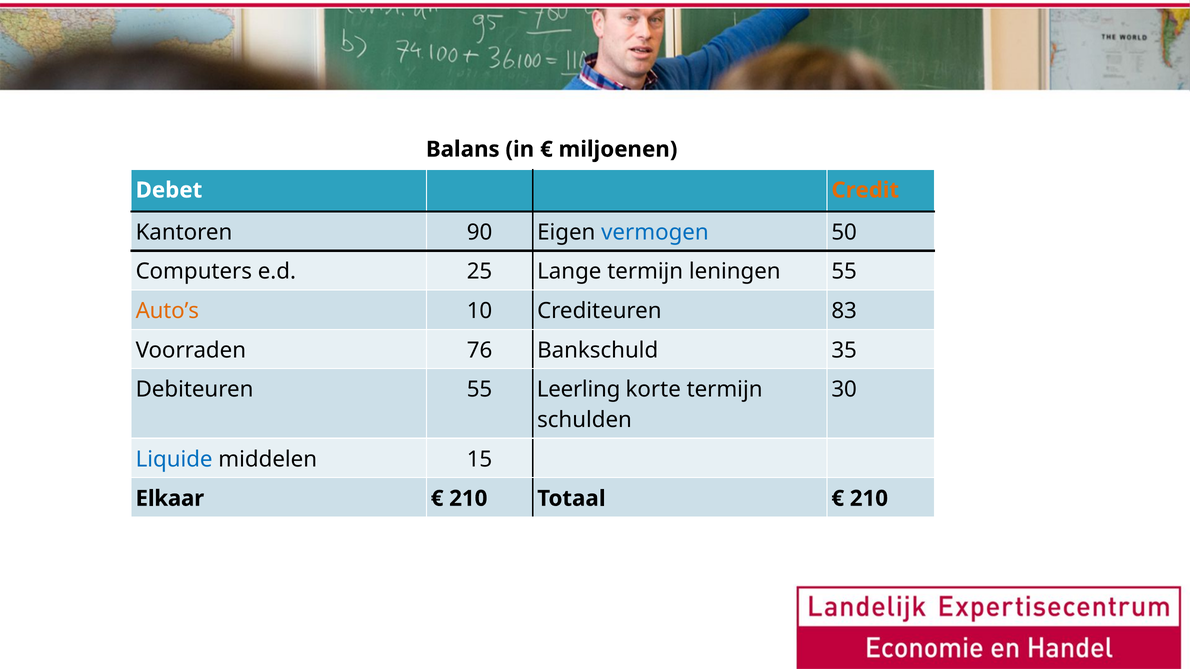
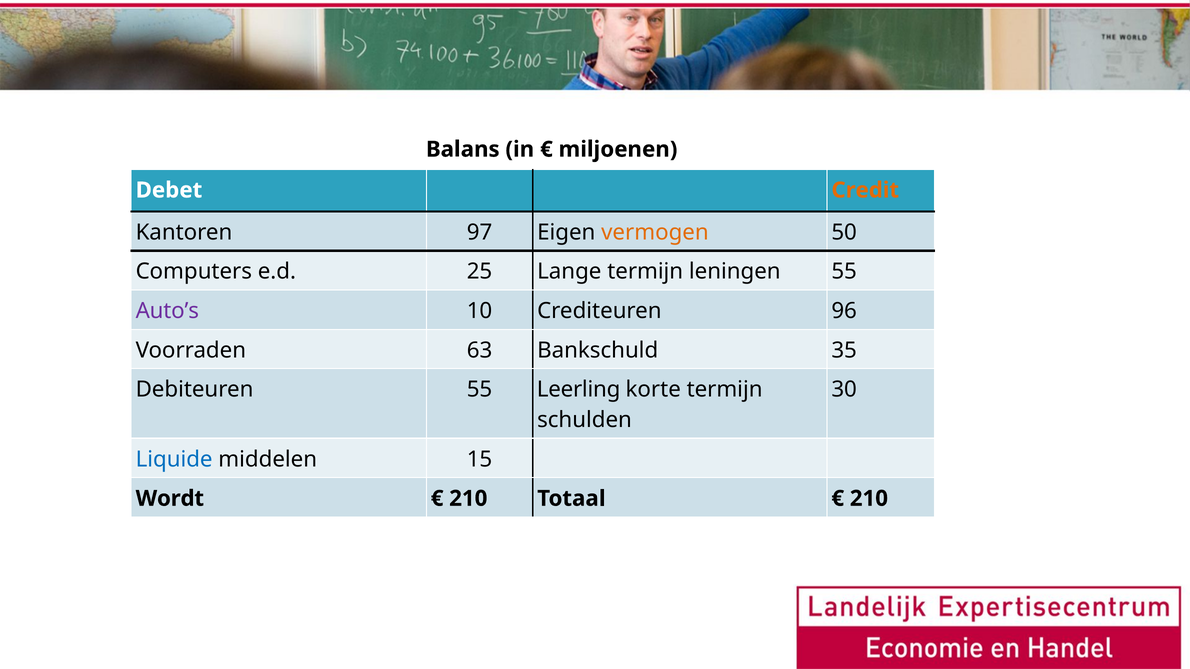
90: 90 -> 97 (480, 232)
vermogen colour: blue -> orange (655, 232)
Auto’s colour: orange -> purple (167, 311)
83: 83 -> 96 (844, 311)
76: 76 -> 63 (480, 350)
Elkaar: Elkaar -> Wordt (170, 499)
